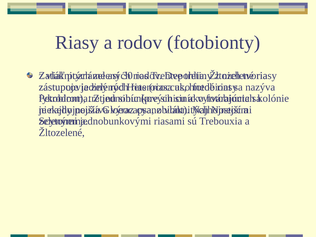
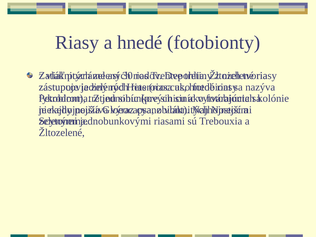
a rodov: rodov -> hnedé (140, 43)
